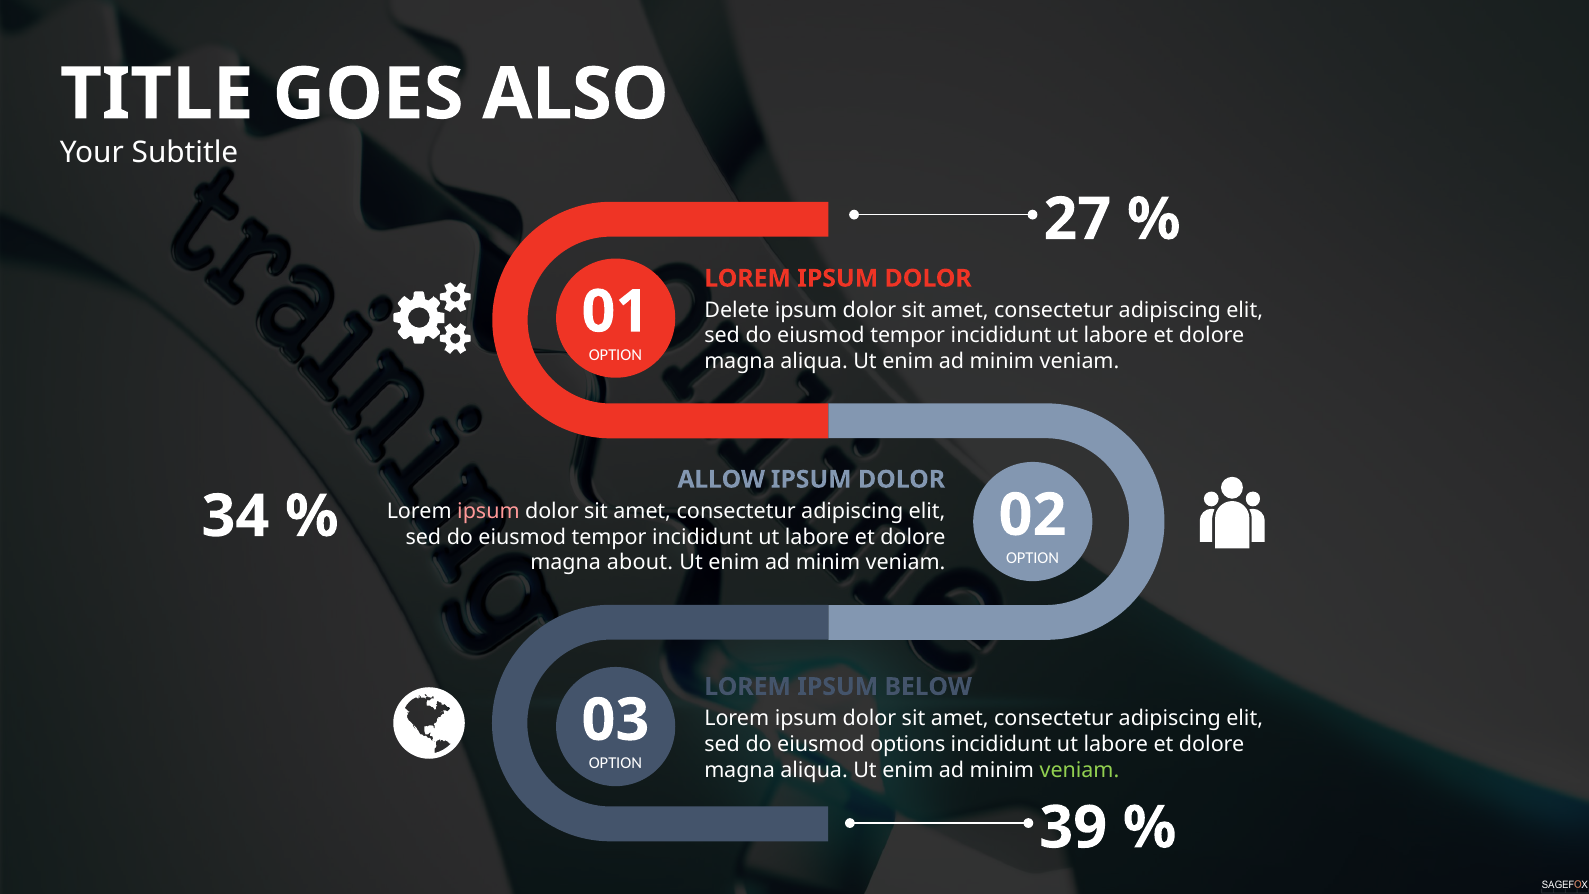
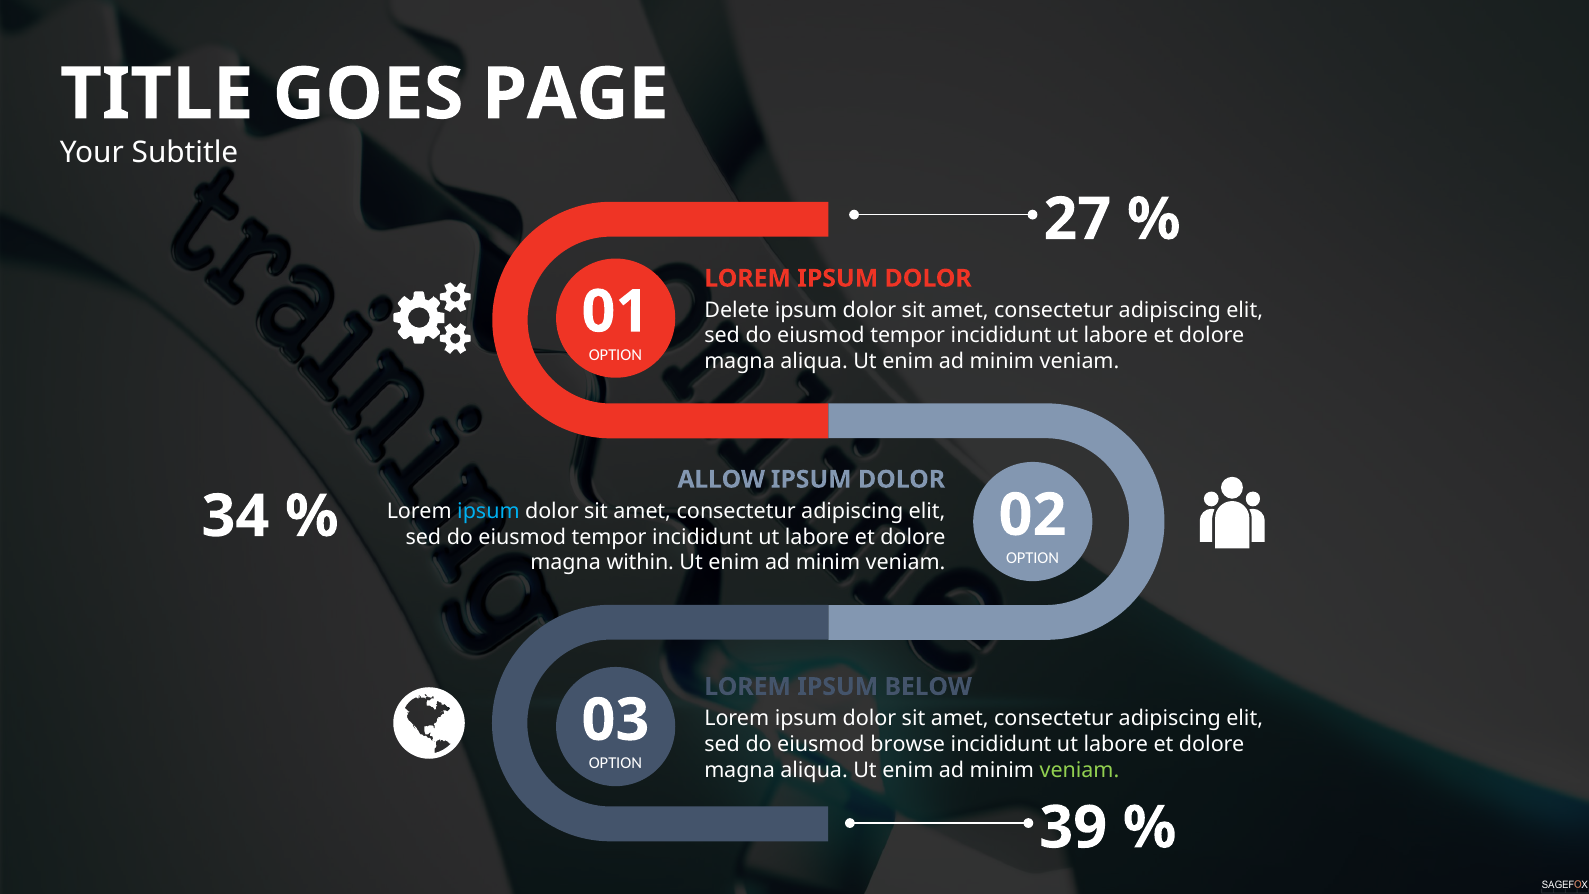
ALSO: ALSO -> PAGE (576, 94)
ipsum colour: pink -> light blue (488, 511)
about: about -> within (640, 563)
options: options -> browse (908, 744)
